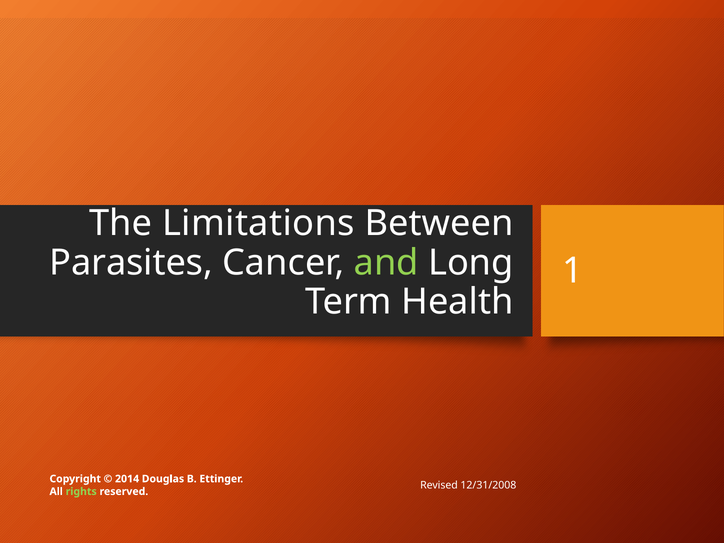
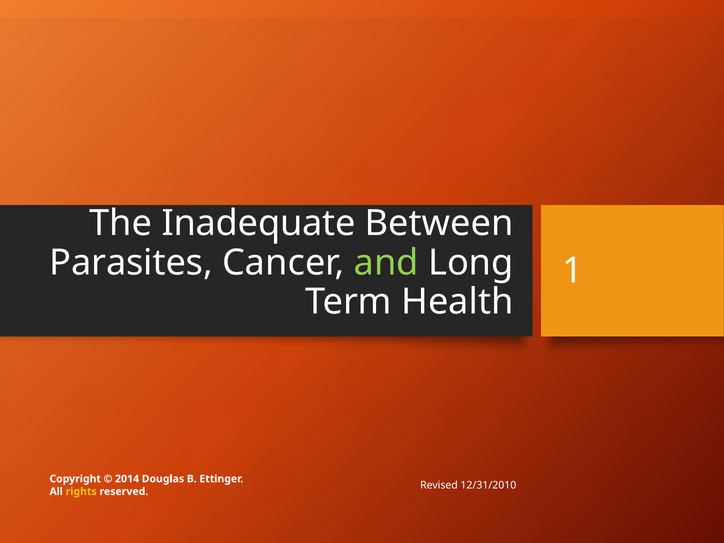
Limitations: Limitations -> Inadequate (259, 224)
12/31/2008: 12/31/2008 -> 12/31/2010 (488, 485)
rights colour: light green -> yellow (81, 491)
